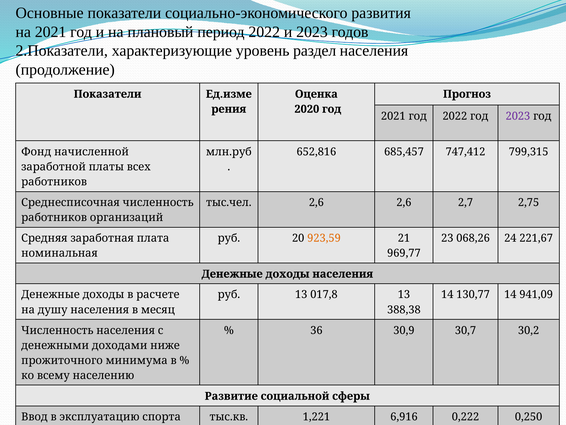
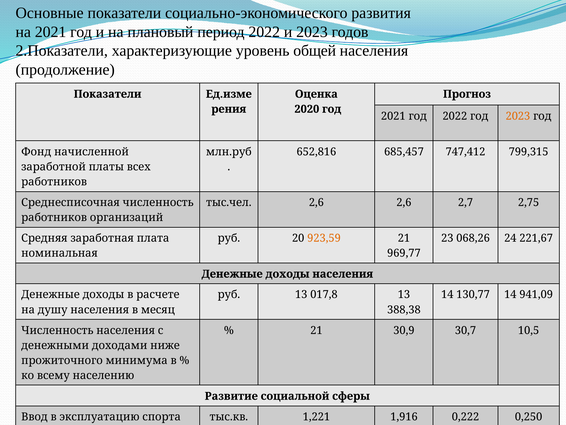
уровень раздел: раздел -> общей (315, 51)
2023 colour: purple -> orange (518, 116)
36: 36 -> 21 (316, 330)
30,2: 30,2 -> 10,5 (529, 330)
6,916: 6,916 -> 1,916 (404, 416)
